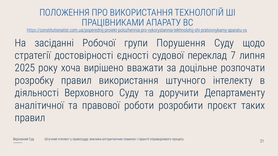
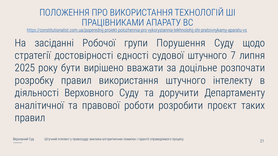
судової переклад: переклад -> штучного (207, 56)
хоча: хоча -> бути (71, 68)
